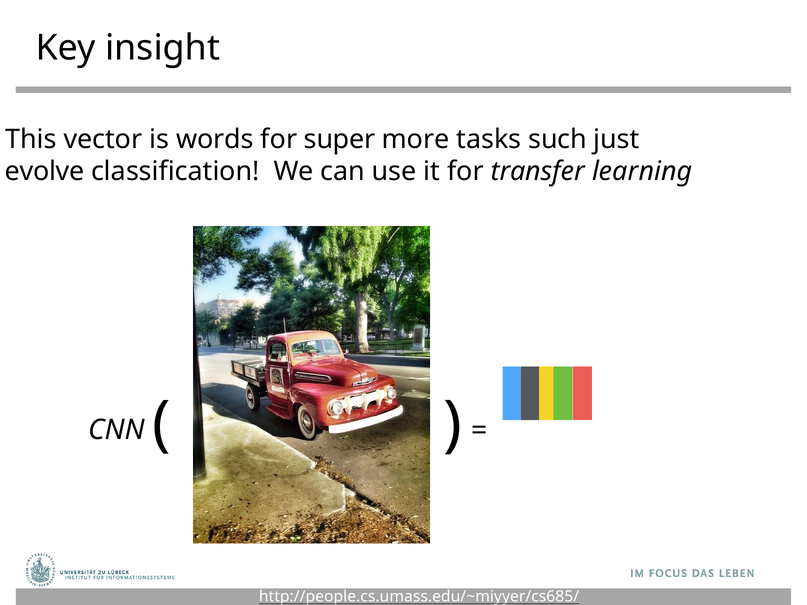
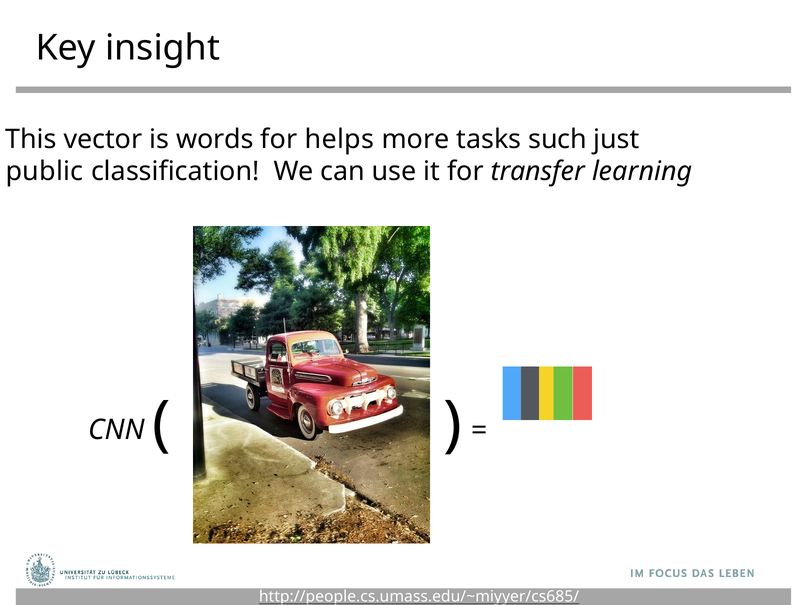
super: super -> helps (339, 139)
evolve: evolve -> public (44, 172)
